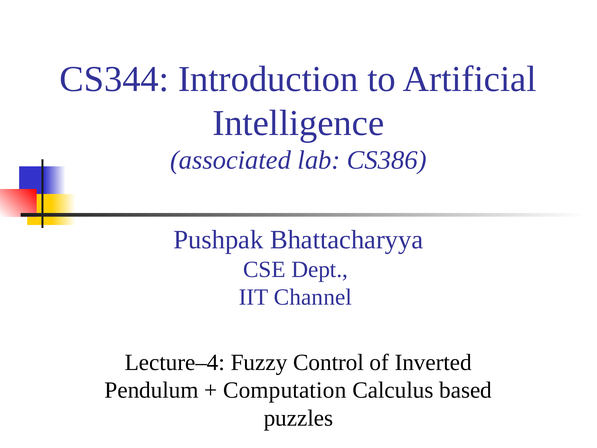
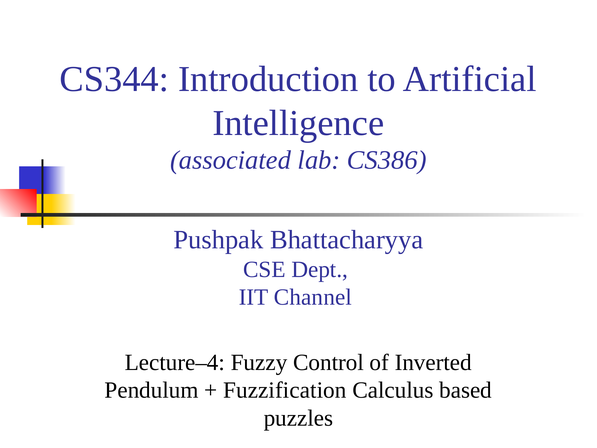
Computation: Computation -> Fuzzification (285, 390)
